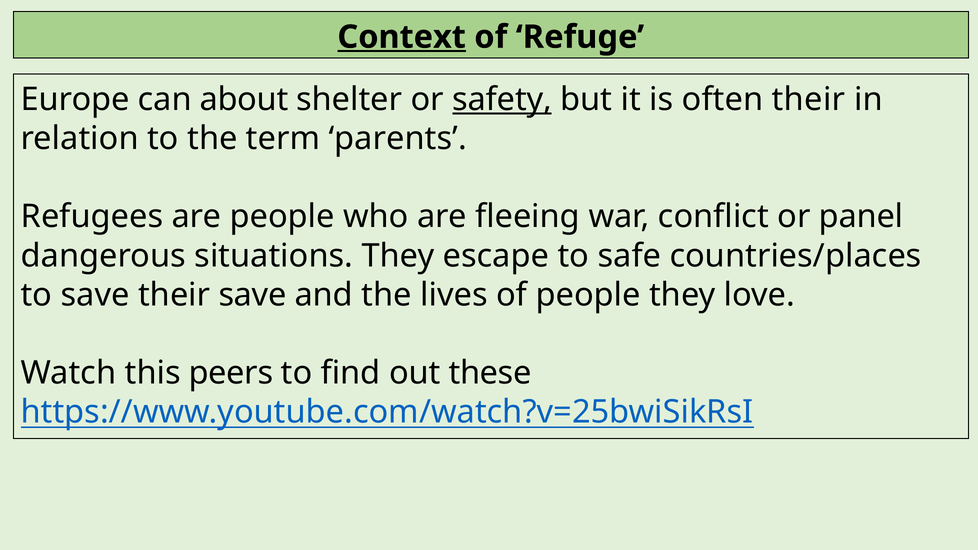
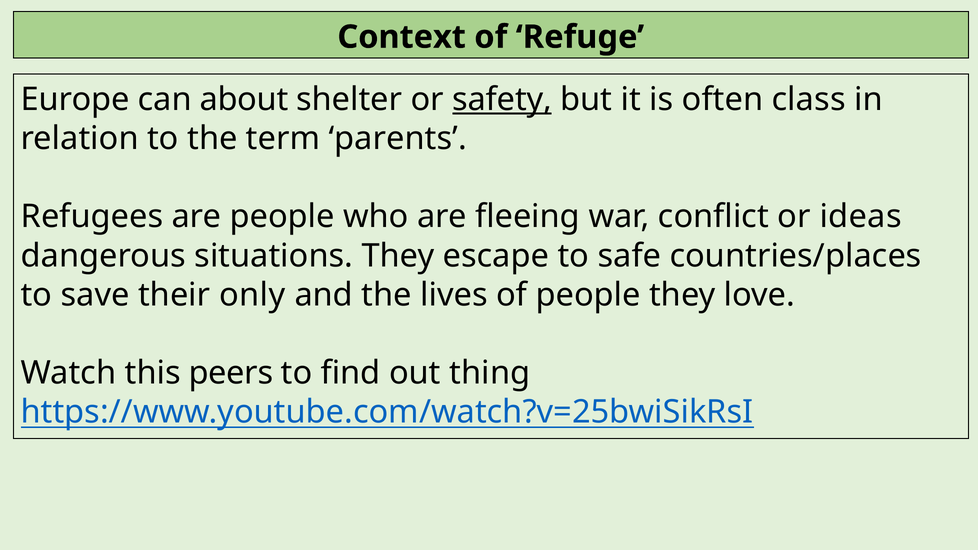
Context underline: present -> none (402, 37)
often their: their -> class (809, 99)
panel: panel -> ideas (861, 217)
their save: save -> only (252, 295)
these: these -> thing (490, 373)
